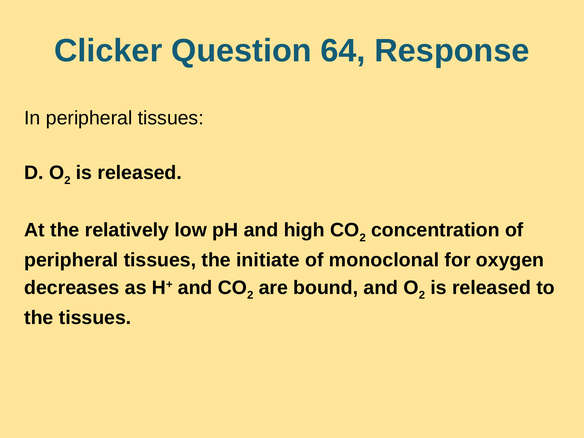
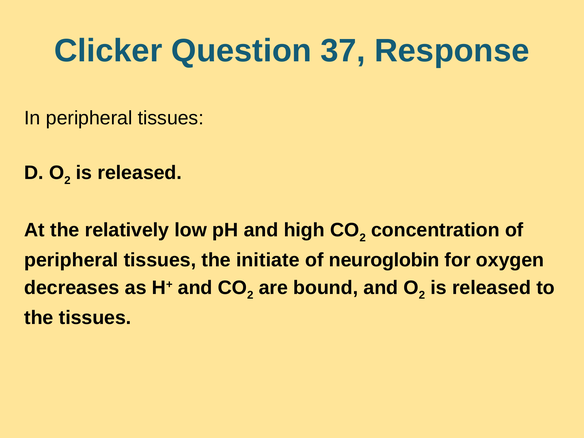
64: 64 -> 37 (343, 51)
monoclonal: monoclonal -> neuroglobin (384, 260)
